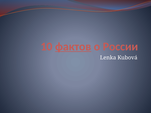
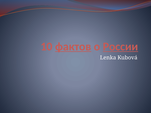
России underline: none -> present (120, 47)
